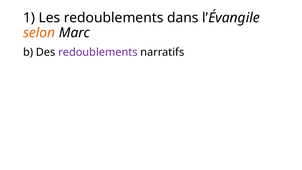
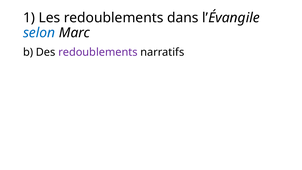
selon colour: orange -> blue (39, 33)
